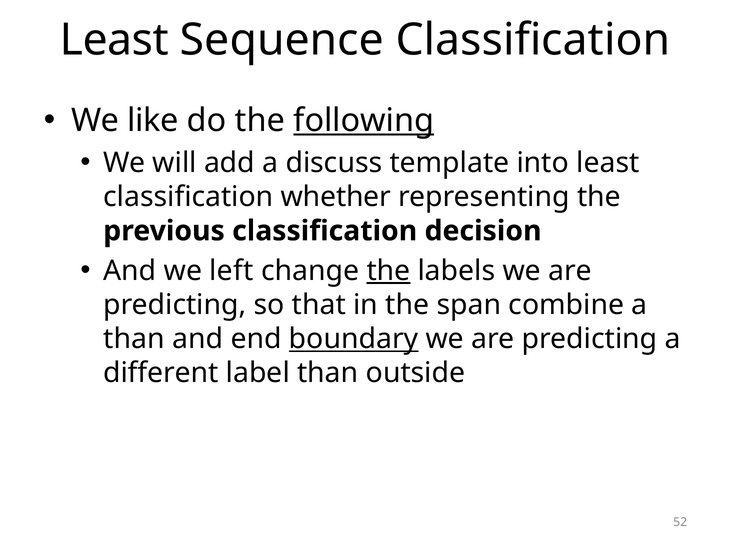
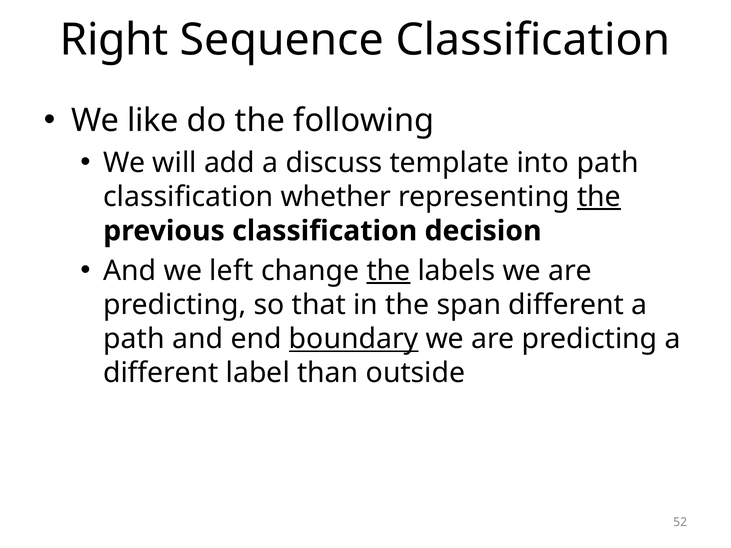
Least: Least -> Right (114, 40)
following underline: present -> none (364, 121)
into least: least -> path (608, 163)
the underline: none -> present (599, 197)
span combine: combine -> different (566, 305)
than: than -> path (134, 339)
